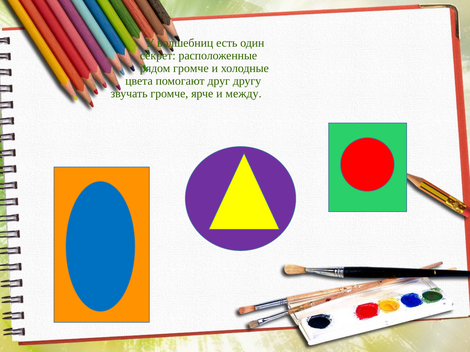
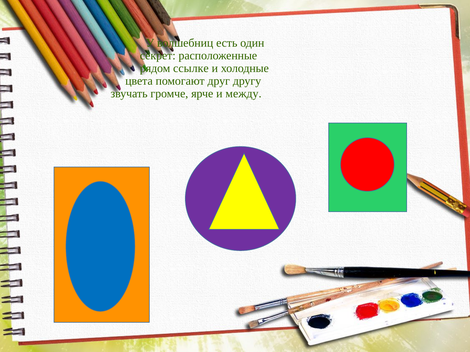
рядом громче: громче -> ссылке (191, 68)
